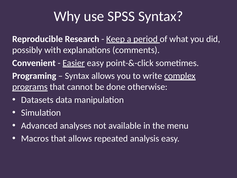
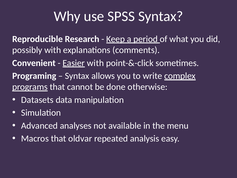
Easier easy: easy -> with (95, 63)
that allows: allows -> oldvar (80, 138)
